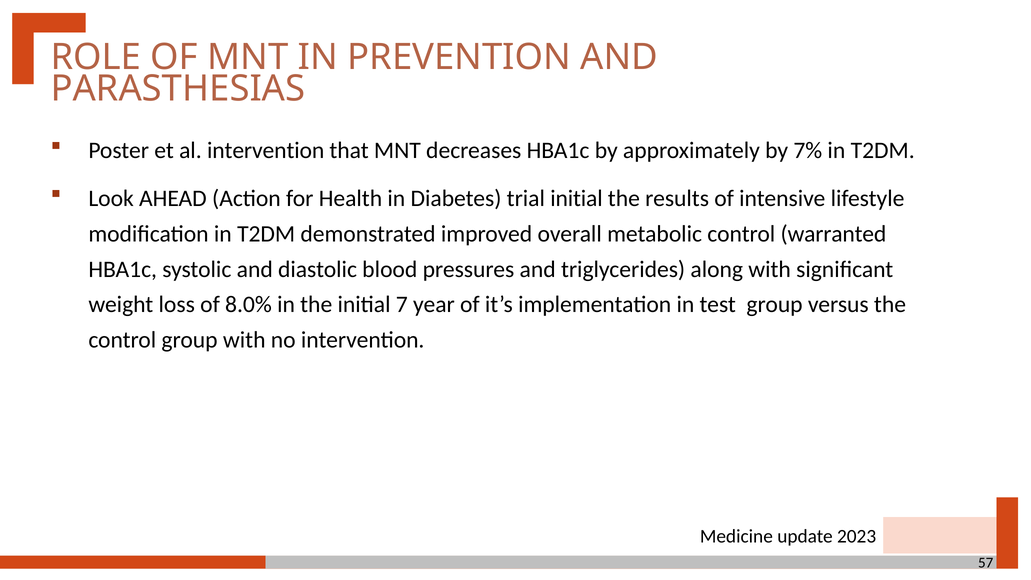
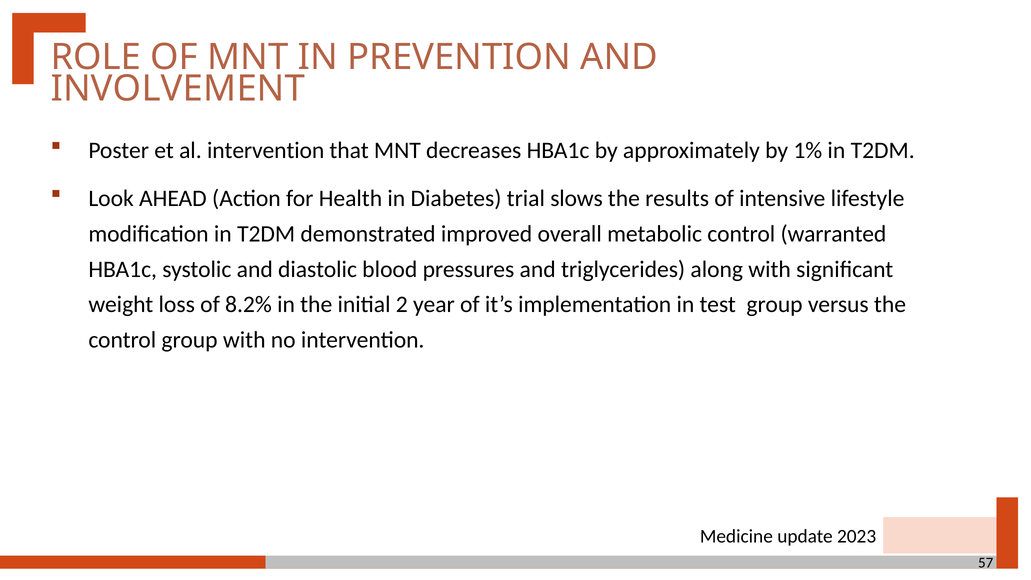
PARASTHESIAS: PARASTHESIAS -> INVOLVEMENT (178, 89)
7%: 7% -> 1% (808, 150)
trial initial: initial -> slows (577, 198)
8.0%: 8.0% -> 8.2% (248, 305)
7: 7 -> 2 (402, 305)
